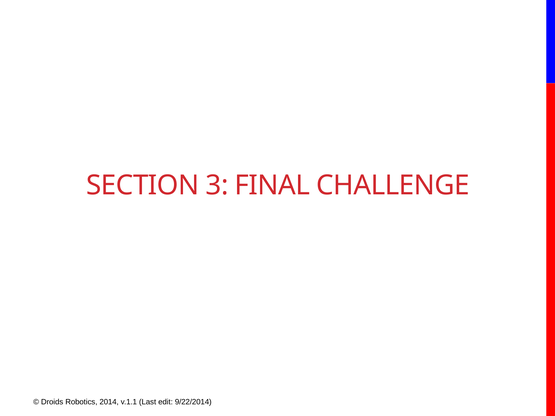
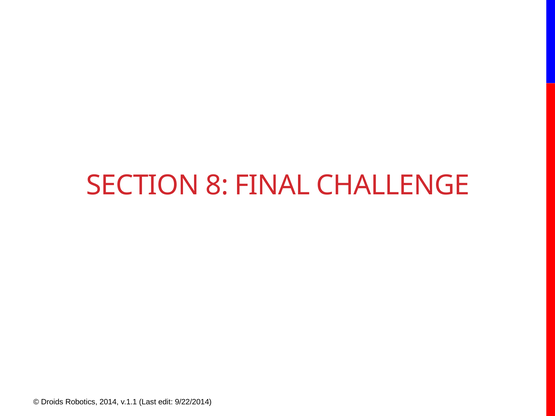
3: 3 -> 8 (217, 186)
